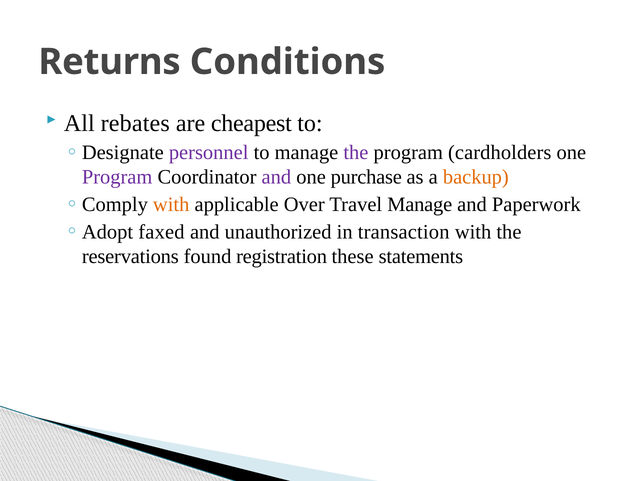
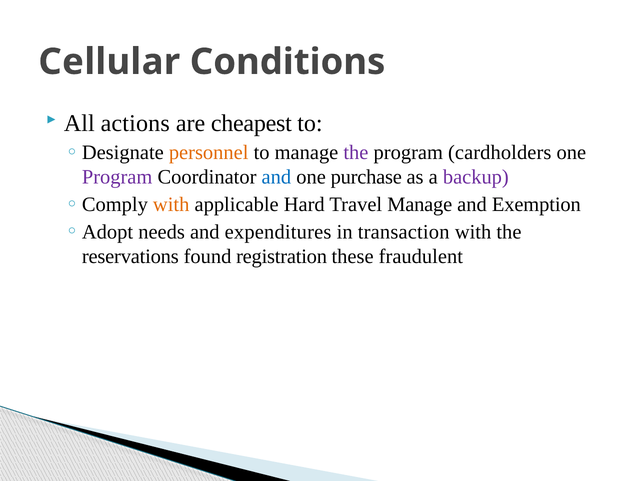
Returns: Returns -> Cellular (109, 62)
rebates: rebates -> actions (135, 123)
personnel colour: purple -> orange (209, 152)
and colour: purple -> blue (276, 177)
backup colour: orange -> purple (476, 177)
Over: Over -> Hard (304, 204)
Paperwork: Paperwork -> Exemption (536, 204)
faxed: faxed -> needs (162, 232)
unauthorized: unauthorized -> expenditures (278, 232)
statements: statements -> fraudulent (421, 256)
